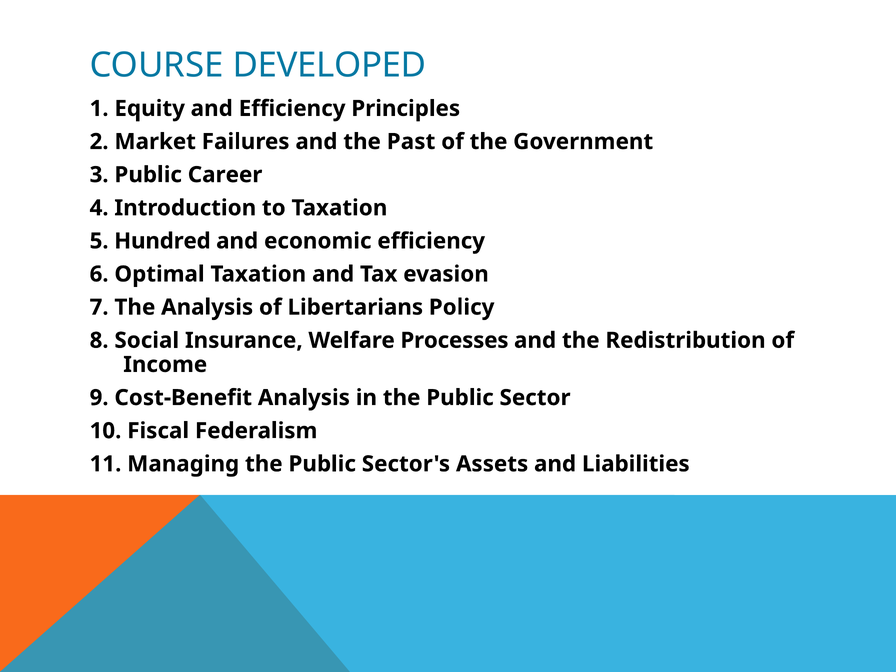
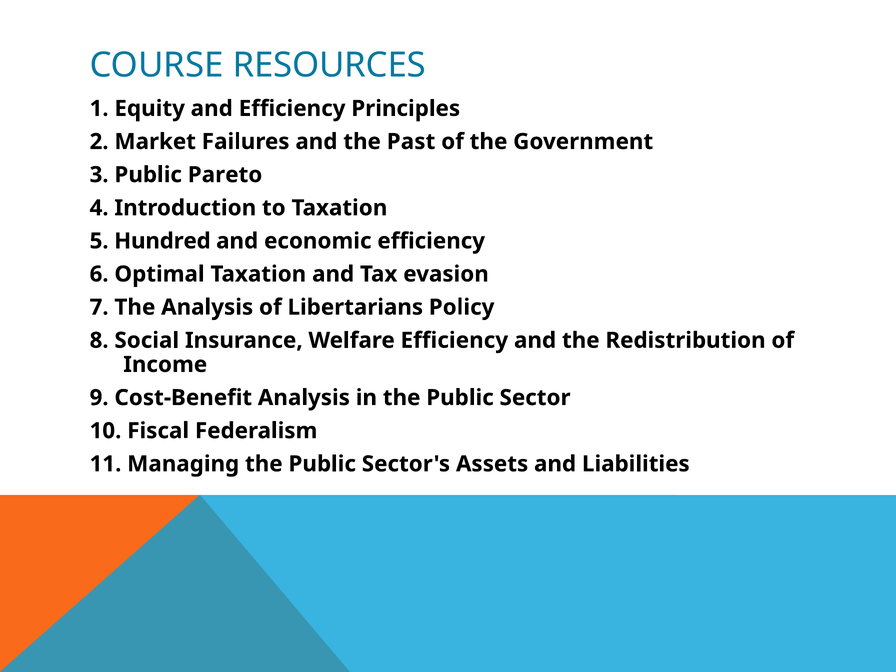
DEVELOPED: DEVELOPED -> RESOURCES (329, 65)
Career: Career -> Pareto (225, 175)
Welfare Processes: Processes -> Efficiency (454, 340)
